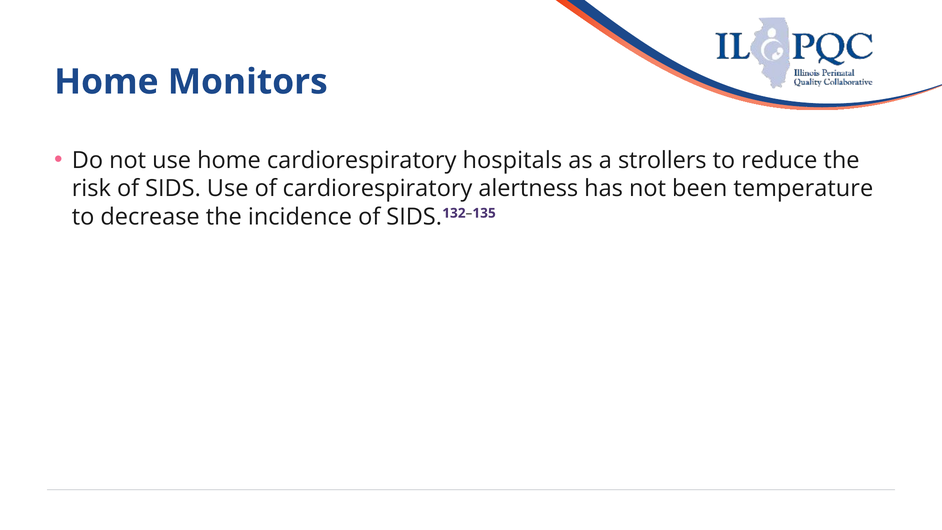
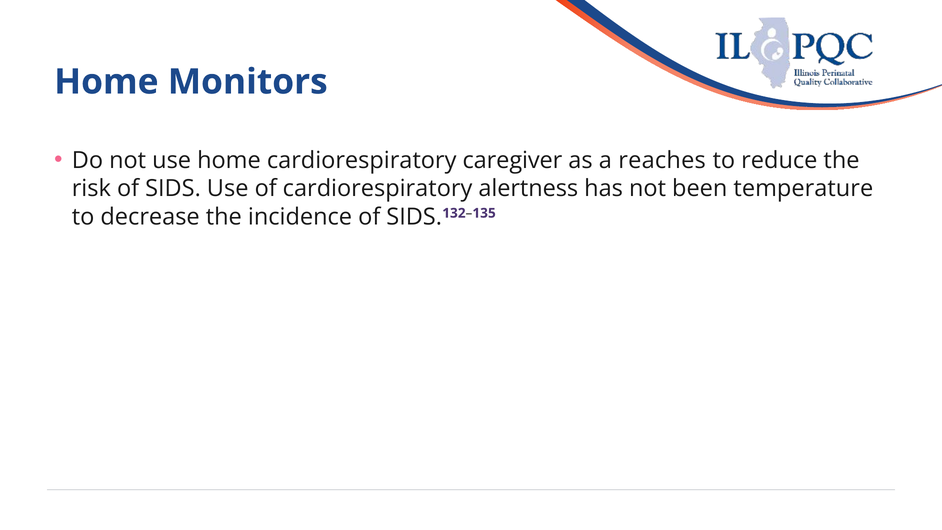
hospitals: hospitals -> caregiver (512, 160)
strollers: strollers -> reaches (662, 160)
